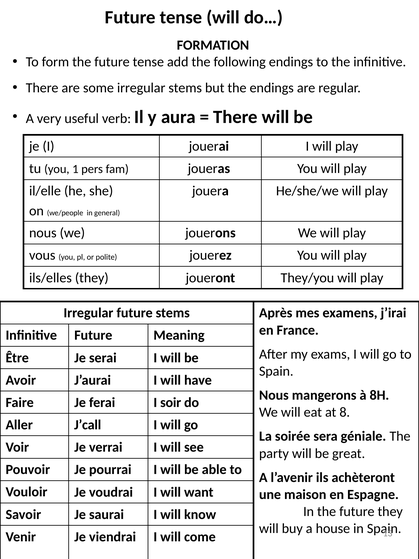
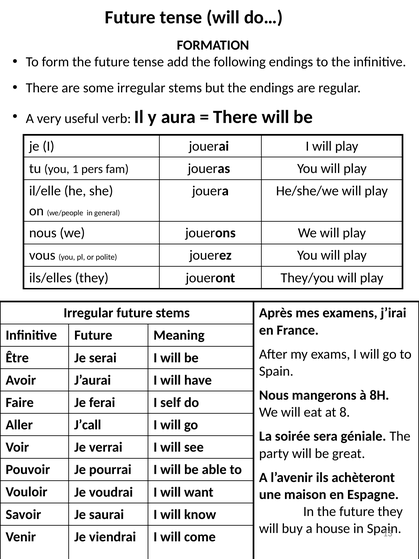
soir: soir -> self (171, 402)
